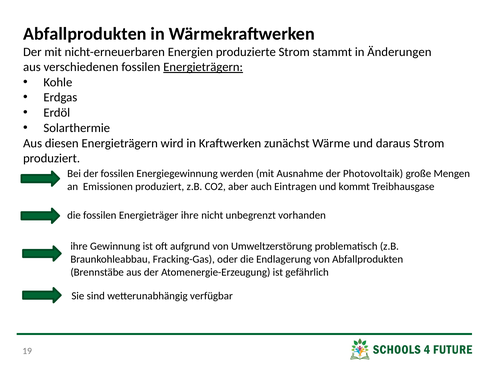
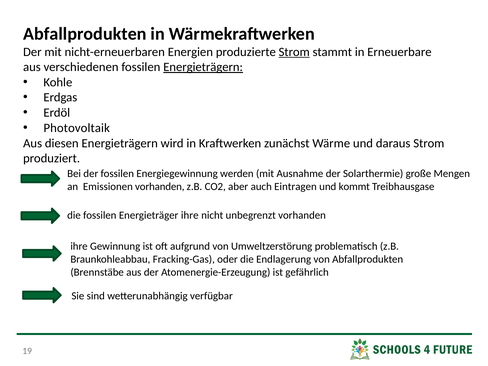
Strom underline: none -> present (294, 52)
Änderungen: Änderungen -> Erneuerbare (399, 52)
Solarthermie: Solarthermie -> Photovoltaik (77, 128)
Photovoltaik: Photovoltaik -> Solarthermie (373, 174)
Emissionen produziert: produziert -> vorhanden (160, 187)
